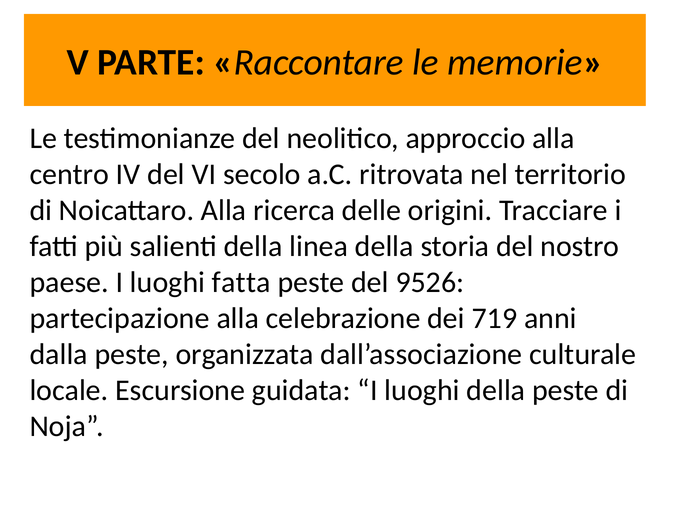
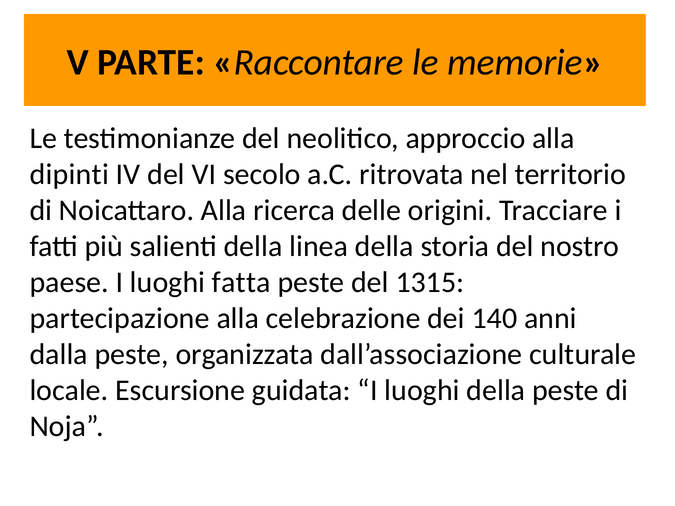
centro: centro -> dipinti (69, 174)
9526: 9526 -> 1315 (430, 282)
719: 719 -> 140 (494, 318)
